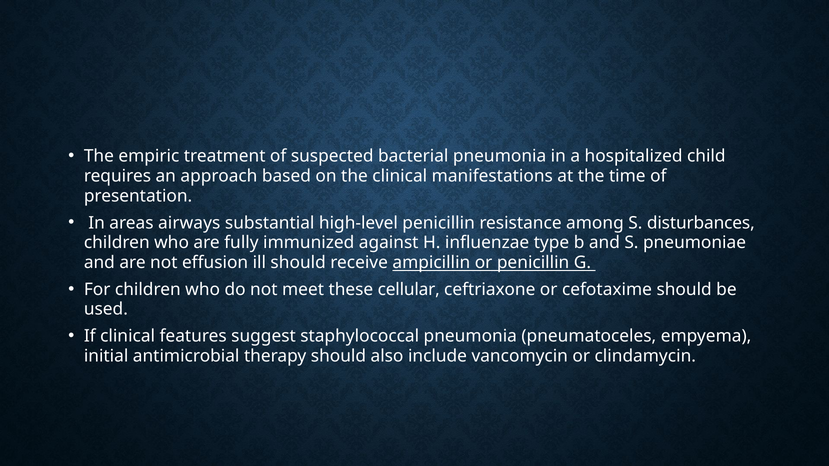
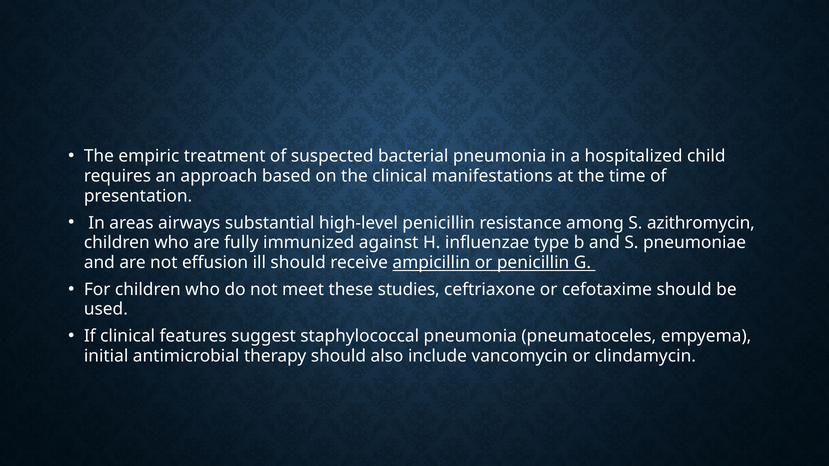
disturbances: disturbances -> azithromycin (701, 223)
cellular: cellular -> studies (409, 290)
